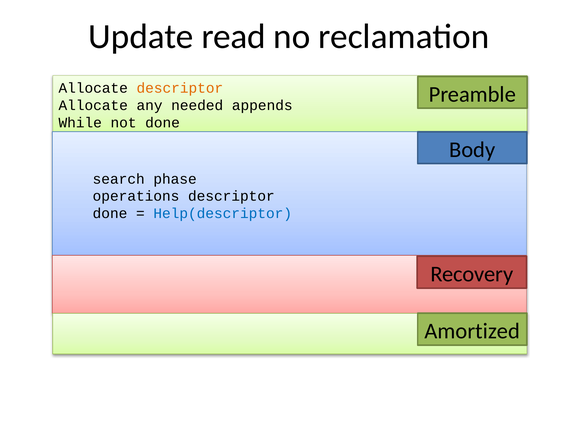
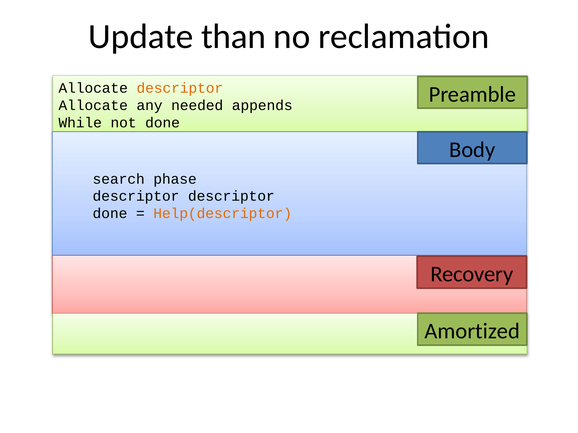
read: read -> than (234, 37)
operations: operations -> descriptor (136, 196)
Help(descriptor colour: blue -> orange (223, 214)
